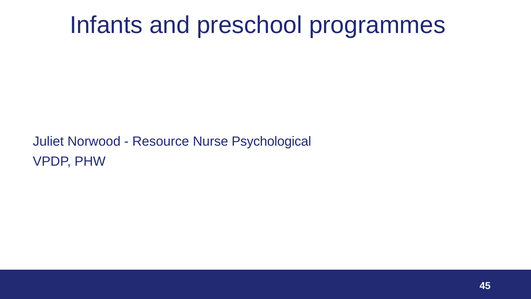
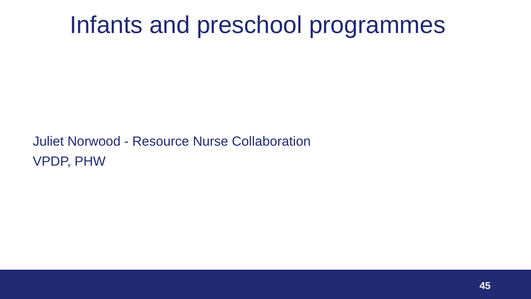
Psychological: Psychological -> Collaboration (271, 141)
